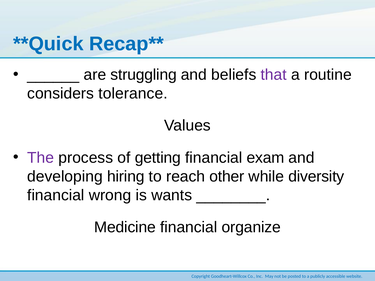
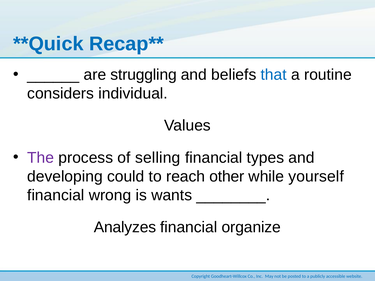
that colour: purple -> blue (274, 75)
tolerance: tolerance -> individual (133, 94)
getting: getting -> selling (158, 158)
exam: exam -> types (265, 158)
hiring: hiring -> could (126, 177)
diversity: diversity -> yourself (316, 177)
Medicine: Medicine -> Analyzes (125, 227)
